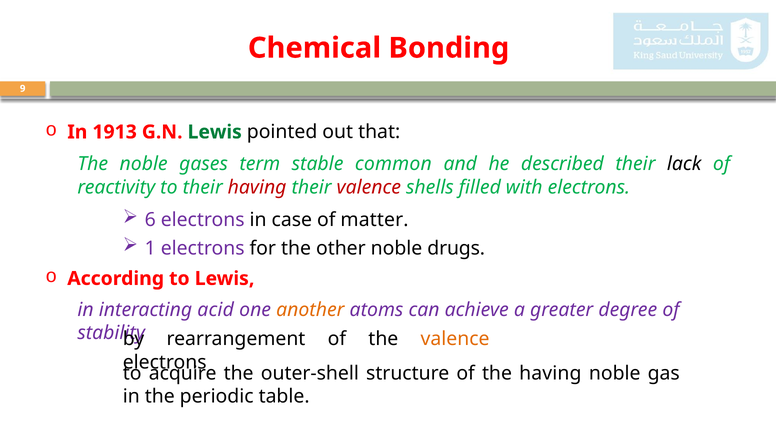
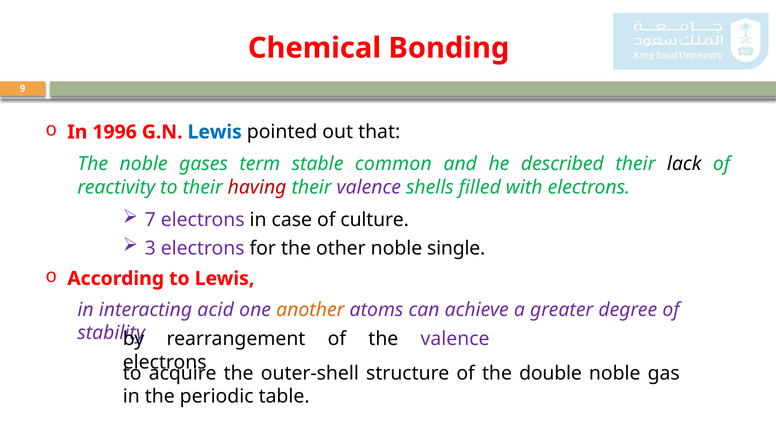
1913: 1913 -> 1996 (115, 132)
Lewis colour: green -> blue (215, 132)
valence colour: red -> purple (369, 188)
6: 6 -> 7 (150, 220)
matter: matter -> culture (375, 220)
1: 1 -> 3 (150, 248)
drugs: drugs -> single (456, 248)
valence colour: orange -> purple (455, 339)
the having: having -> double (551, 374)
